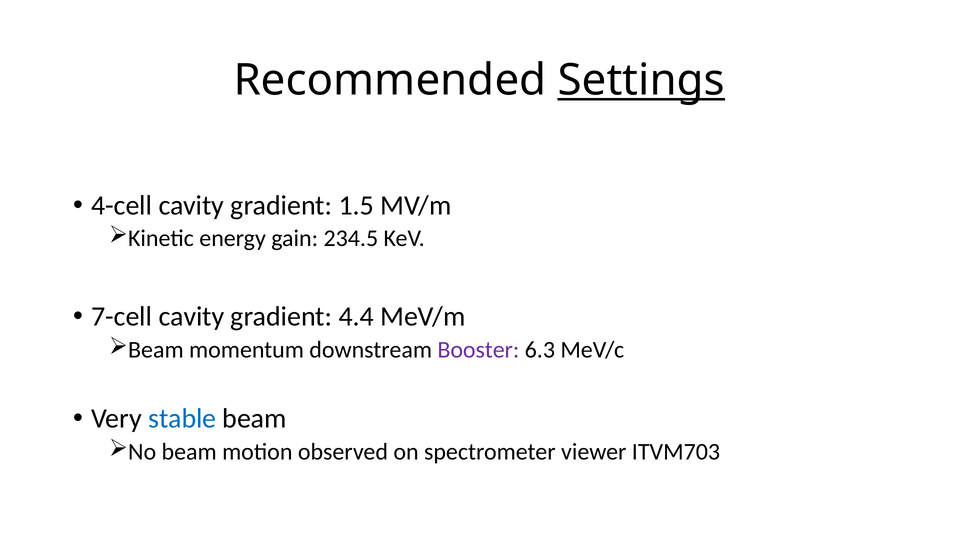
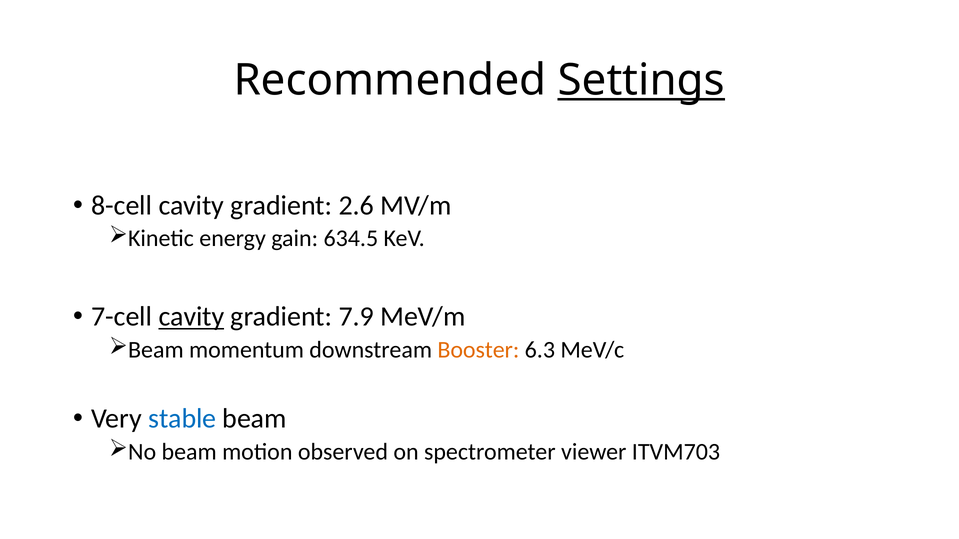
4-cell: 4-cell -> 8-cell (122, 206)
1.5: 1.5 -> 2.6 (356, 206)
234.5: 234.5 -> 634.5 (351, 239)
cavity underline: none -> present (191, 317)
4.4: 4.4 -> 7.9 (356, 317)
Booster colour: purple -> orange (478, 350)
